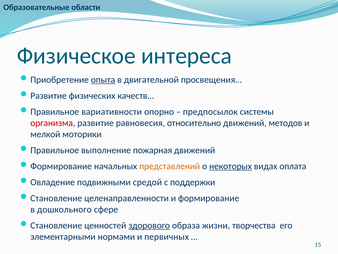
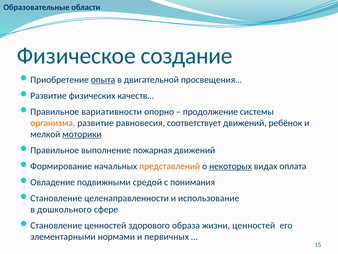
интереса: интереса -> создание (187, 56)
предпосылок: предпосылок -> продолжение (210, 111)
организма colour: red -> orange (53, 123)
относительно: относительно -> соответствует (194, 123)
методов: методов -> ребёнок (285, 123)
моторики underline: none -> present (82, 134)
поддержки: поддержки -> понимания (193, 182)
формирование: формирование -> использование (209, 198)
здорового underline: present -> none (149, 225)
жизни творчества: творчества -> ценностей (254, 225)
